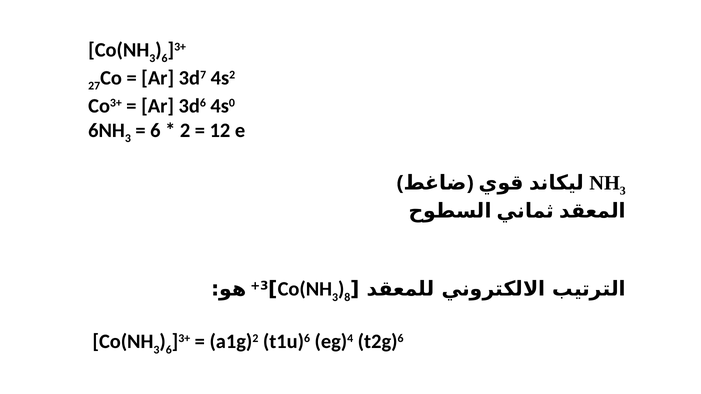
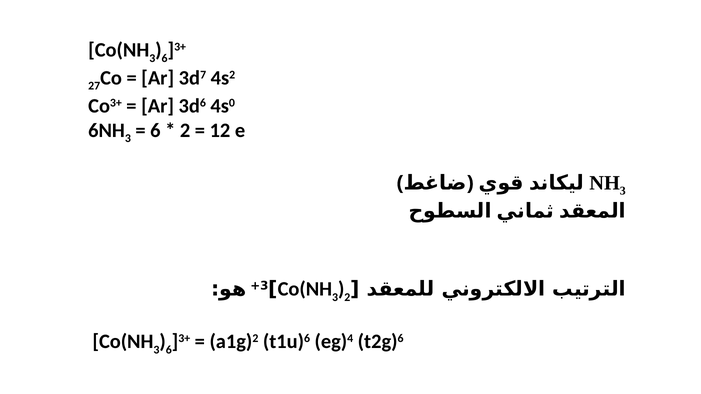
8: 8 -> 2 (347, 297)
